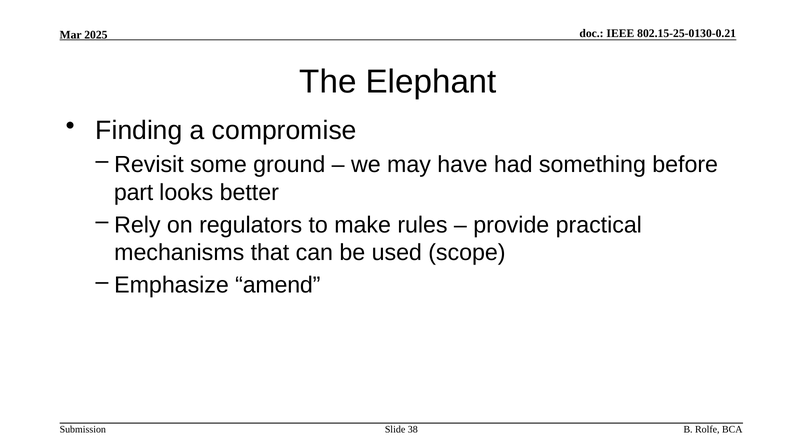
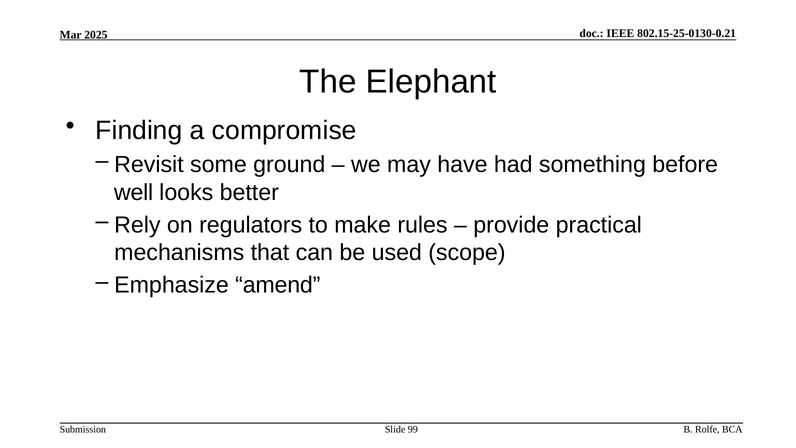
part: part -> well (134, 192)
38: 38 -> 99 (413, 429)
